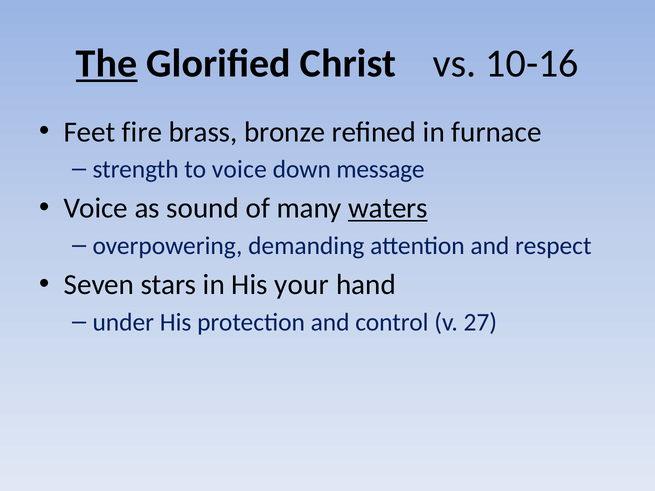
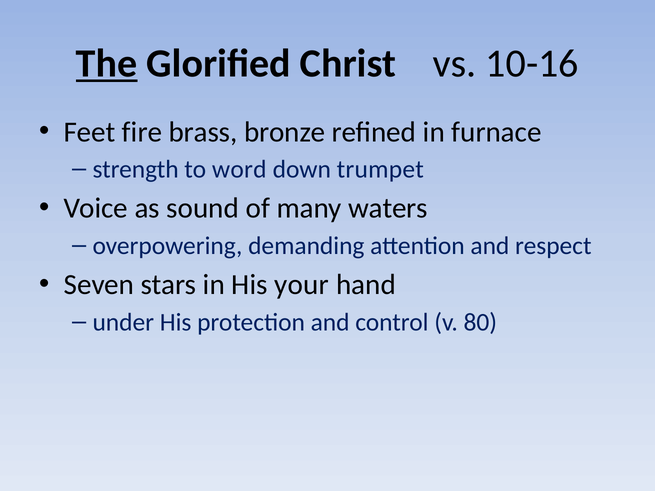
to voice: voice -> word (239, 170)
message: message -> trumpet (380, 170)
waters underline: present -> none (388, 208)
27: 27 -> 80 (480, 322)
